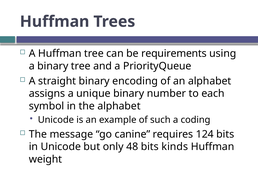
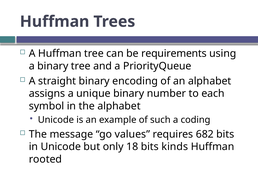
canine: canine -> values (132, 134)
124: 124 -> 682 (205, 134)
48: 48 -> 18 (132, 146)
weight: weight -> rooted (45, 159)
